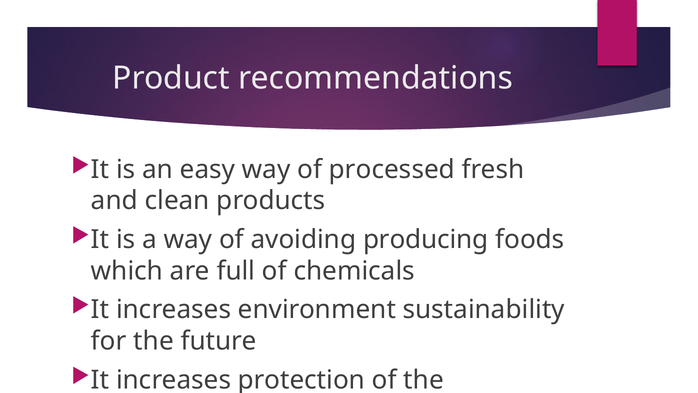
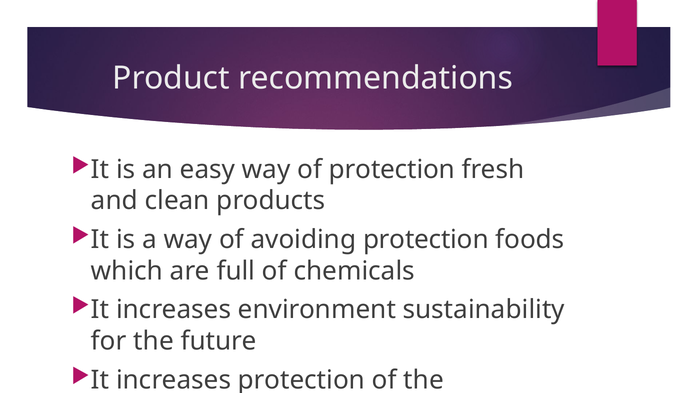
of processed: processed -> protection (392, 169)
avoiding producing: producing -> protection (426, 239)
